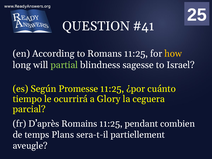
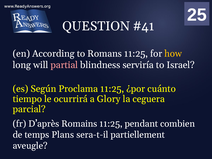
partial colour: light green -> pink (64, 65)
sagesse: sagesse -> serviría (138, 65)
Promesse: Promesse -> Proclama (78, 89)
